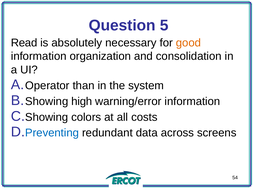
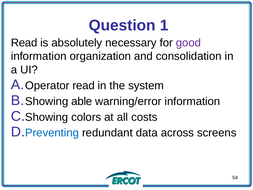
5: 5 -> 1 (164, 25)
good colour: orange -> purple (188, 43)
Operator than: than -> read (84, 85)
high: high -> able (82, 101)
